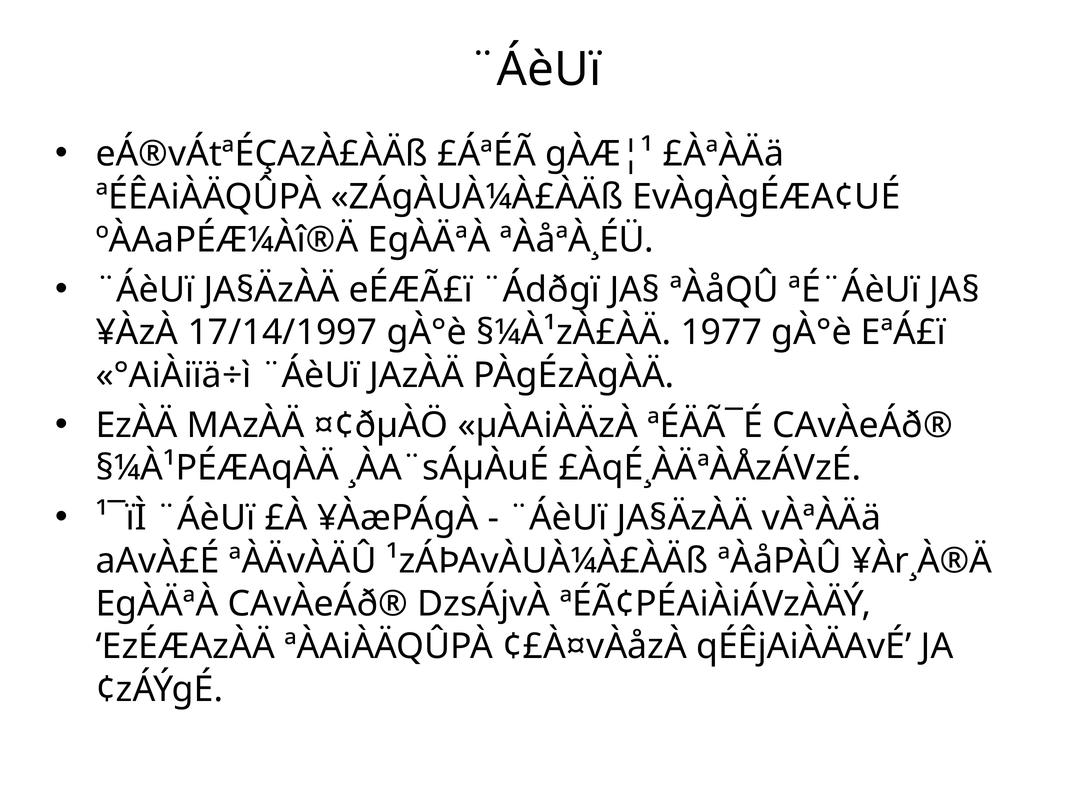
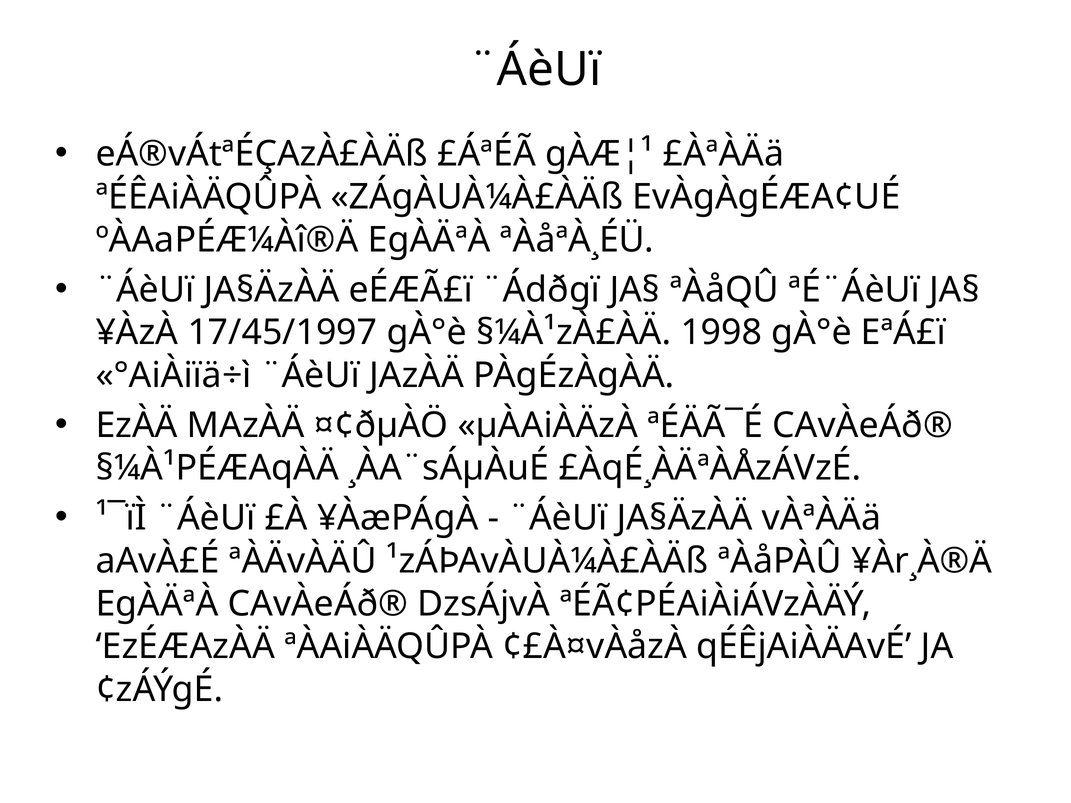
17/14/1997: 17/14/1997 -> 17/45/1997 (282, 333)
1977: 1977 -> 1998 (721, 333)
